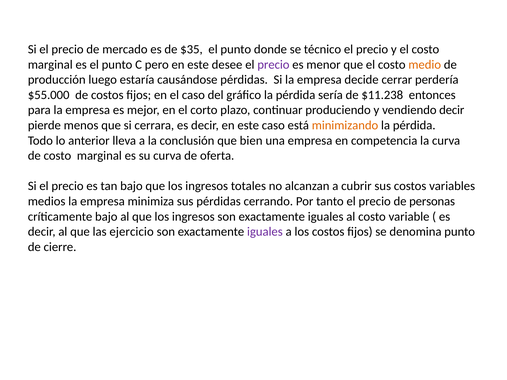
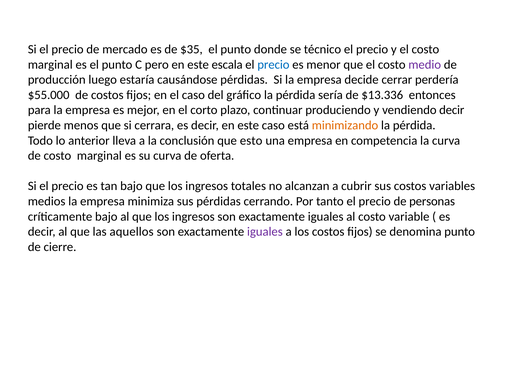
desee: desee -> escala (227, 65)
precio colour: purple -> blue (273, 65)
medio colour: orange -> purple (425, 65)
$11.238: $11.238 -> $13.336 (382, 95)
bien: bien -> esto (251, 141)
ejercicio: ejercicio -> aquellos (132, 232)
